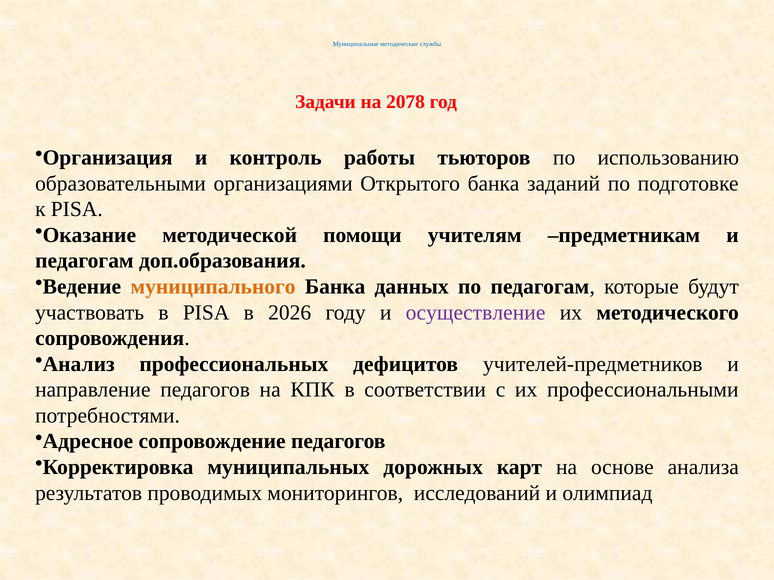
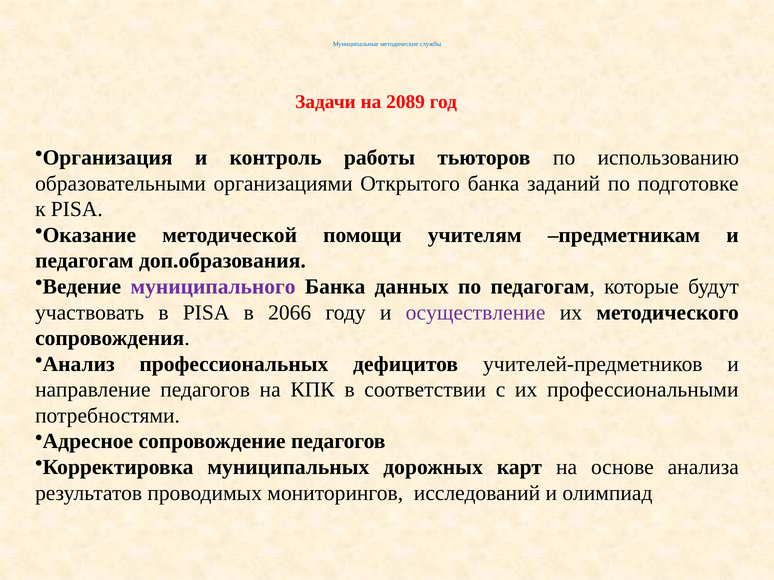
2078: 2078 -> 2089 (406, 102)
муниципального colour: orange -> purple (213, 287)
2026: 2026 -> 2066 (290, 313)
